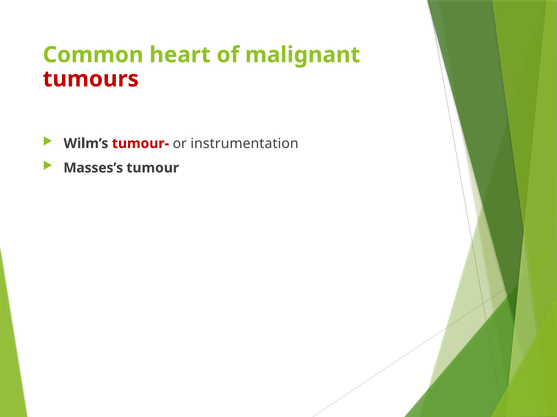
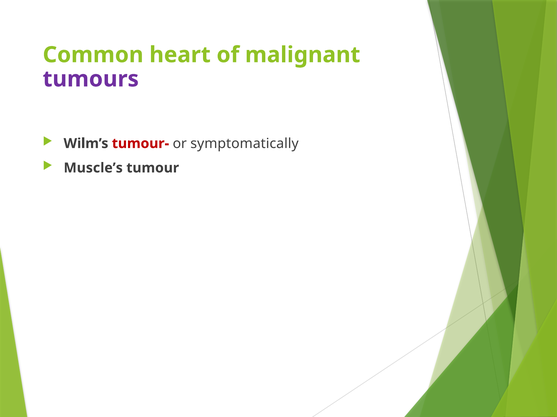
tumours colour: red -> purple (91, 79)
instrumentation: instrumentation -> symptomatically (245, 144)
Masses’s: Masses’s -> Muscle’s (93, 168)
